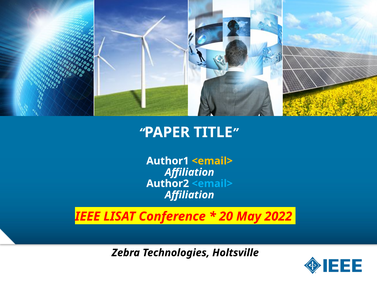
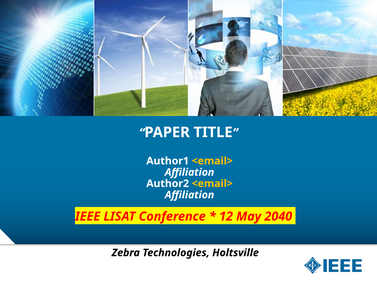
<email> colour: light blue -> yellow (212, 183)
20: 20 -> 12 (226, 216)
2022: 2022 -> 2040 (278, 216)
